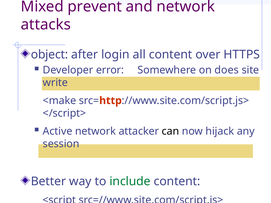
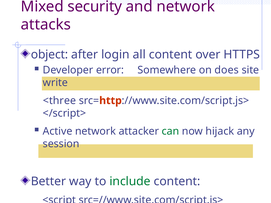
prevent: prevent -> security (95, 6)
<make: <make -> <three (59, 101)
can colour: black -> green (170, 131)
